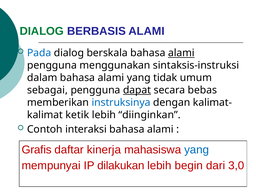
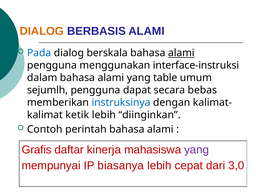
DIALOG colour: green -> orange (42, 31)
sintaksis-instruksi: sintaksis-instruksi -> interface-instruksi (196, 65)
tidak: tidak -> table (165, 78)
sebagai: sebagai -> sejumlh (48, 90)
dapat underline: present -> none (137, 90)
interaksi: interaksi -> perintah (86, 129)
yang colour: blue -> purple (197, 150)
dilakukan: dilakukan -> biasanya (121, 166)
begin: begin -> cepat (189, 166)
